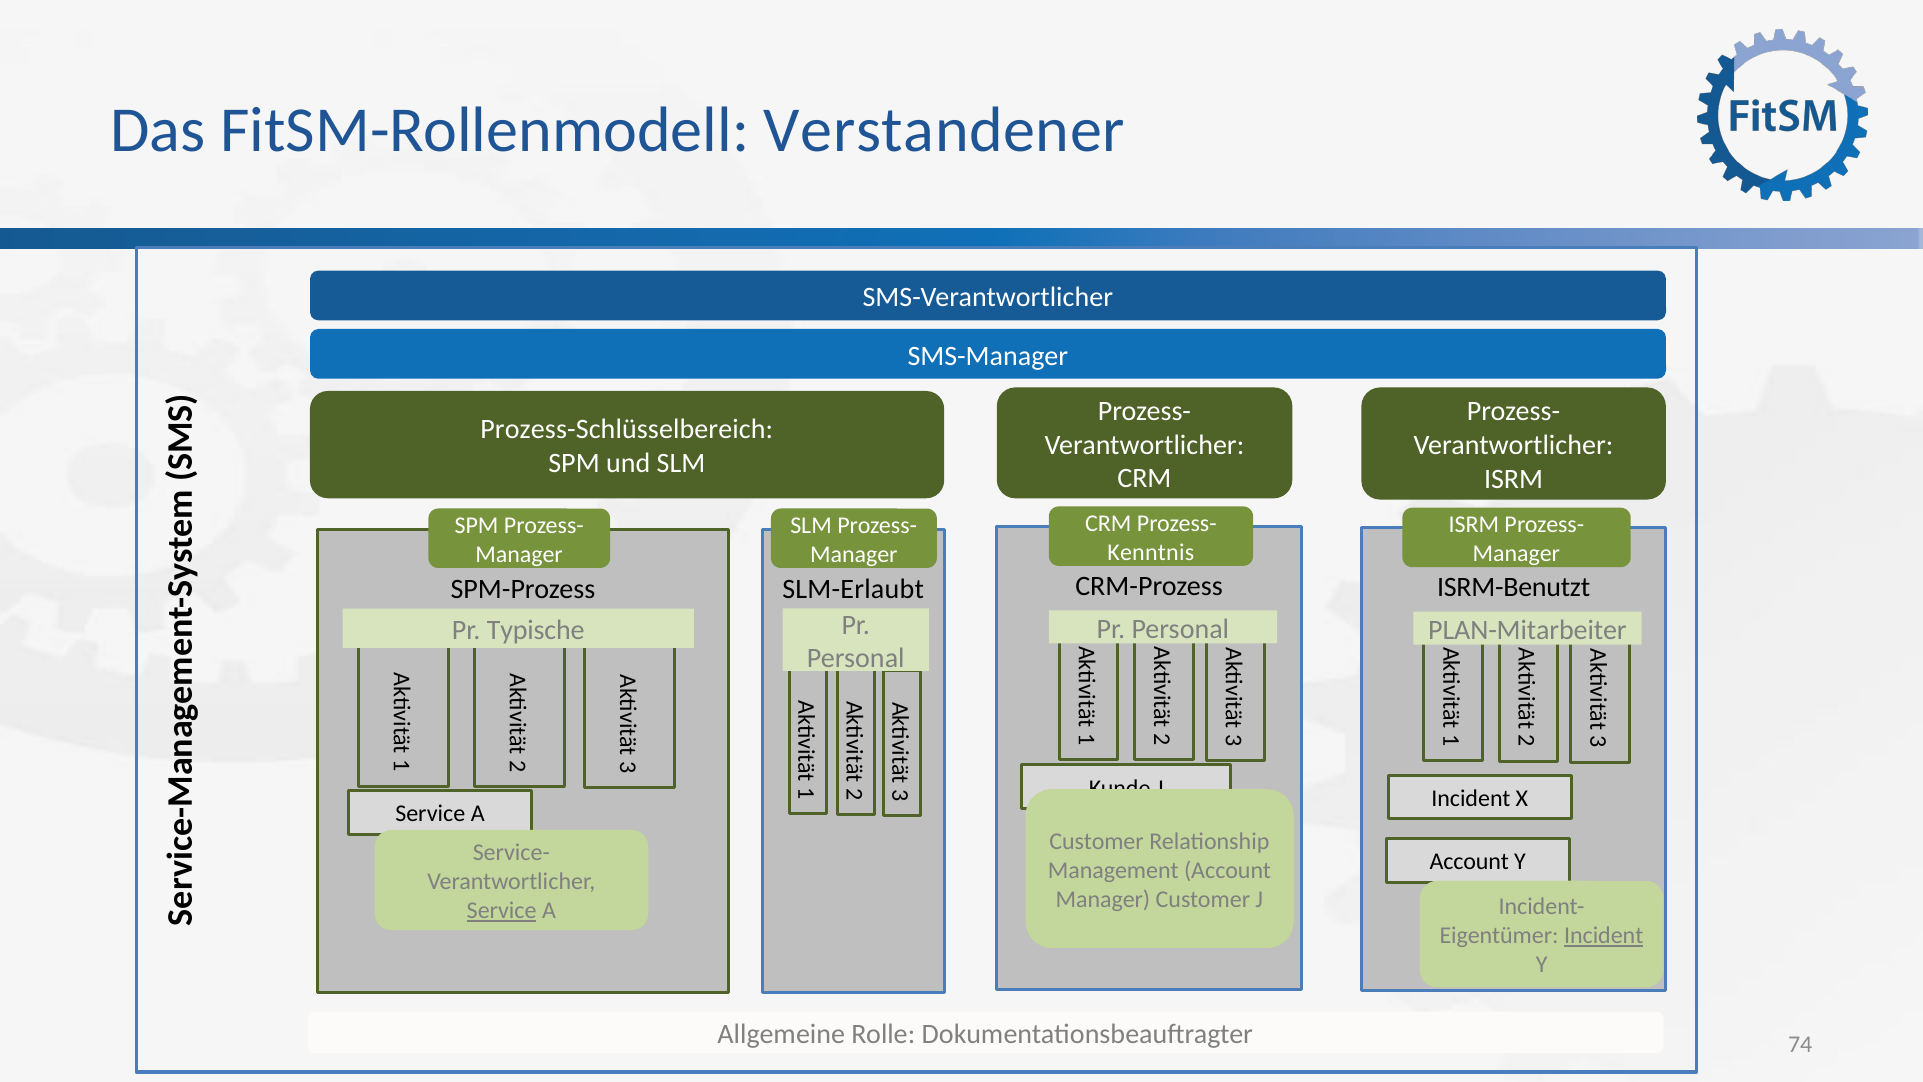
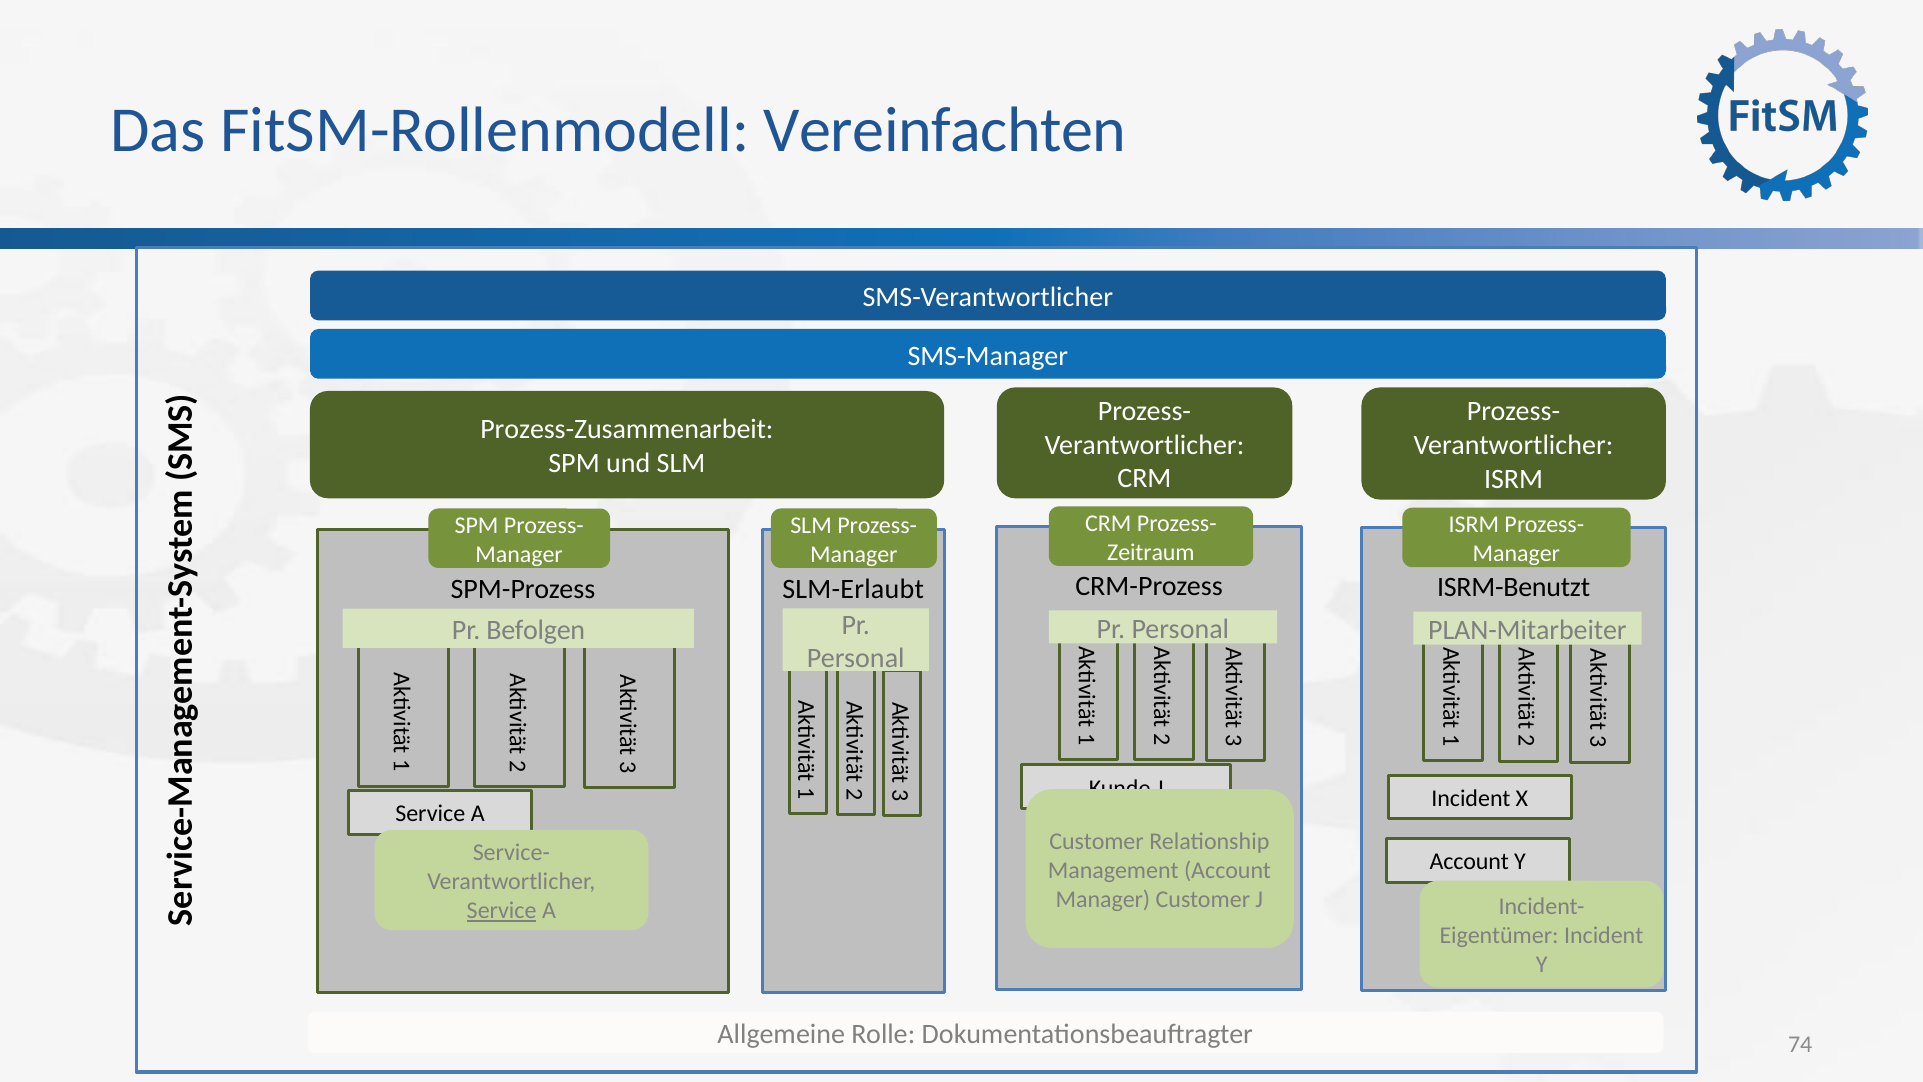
Verstandener: Verstandener -> Vereinfachten (945, 130)
Prozess-Schlüsselbereich: Prozess-Schlüsselbereich -> Prozess-Zusammenarbeit (627, 430)
Kenntnis: Kenntnis -> Zeitraum (1151, 552)
Typische: Typische -> Befolgen (536, 630)
Incident underline: present -> none (1604, 935)
